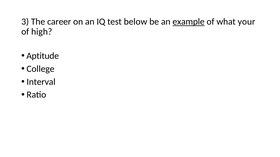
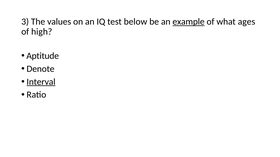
career: career -> values (59, 22)
your: your -> ages (247, 22)
College: College -> Denote (41, 69)
Interval underline: none -> present (41, 82)
